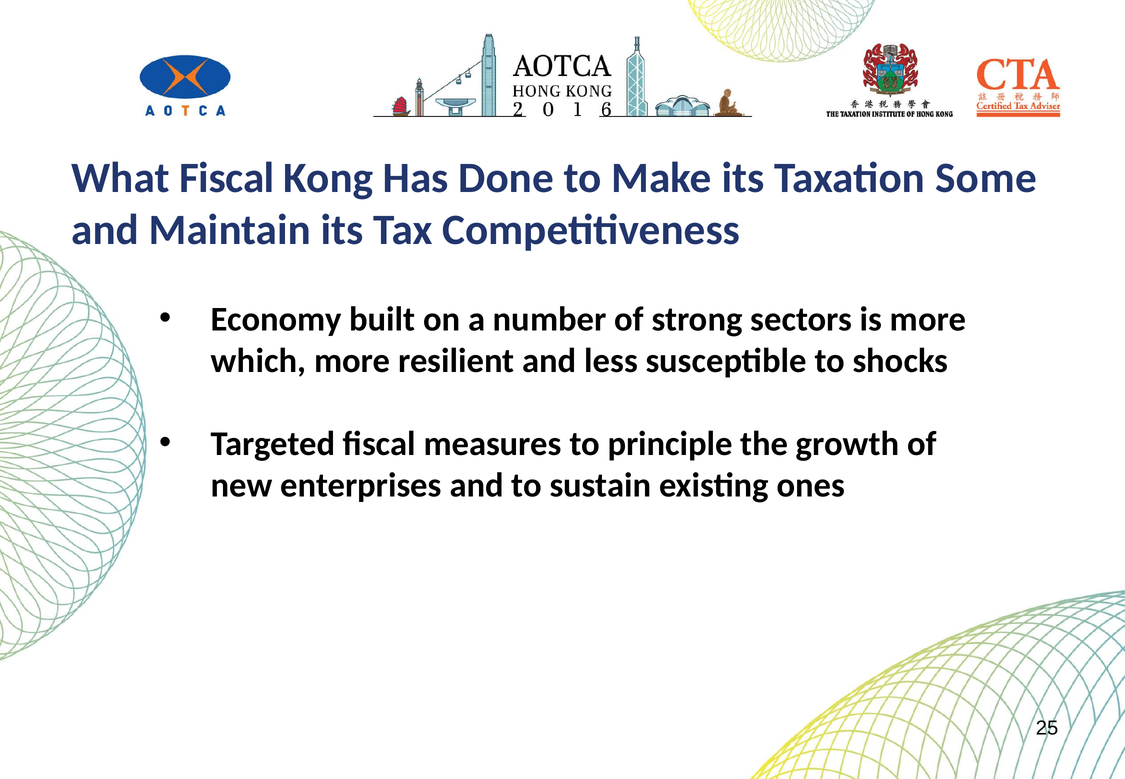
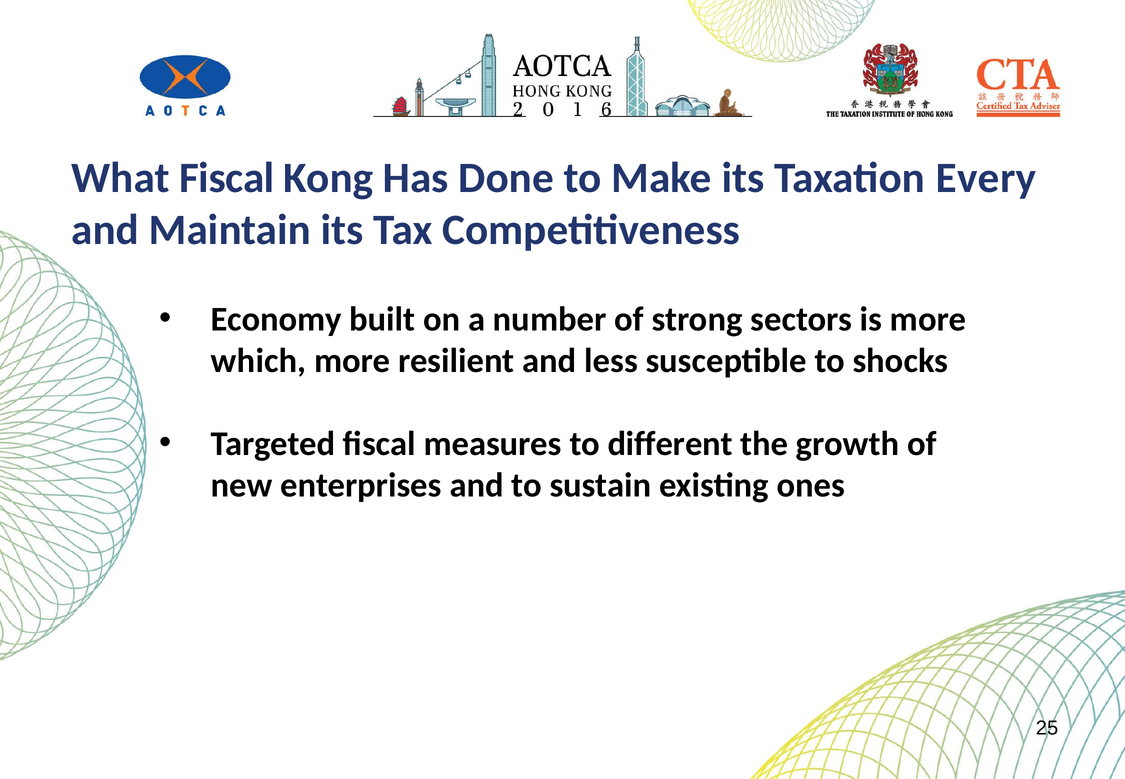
Some: Some -> Every (986, 178)
principle: principle -> different (670, 444)
